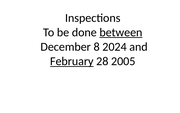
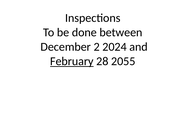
between underline: present -> none (121, 32)
8: 8 -> 2 (97, 47)
2005: 2005 -> 2055 (123, 61)
